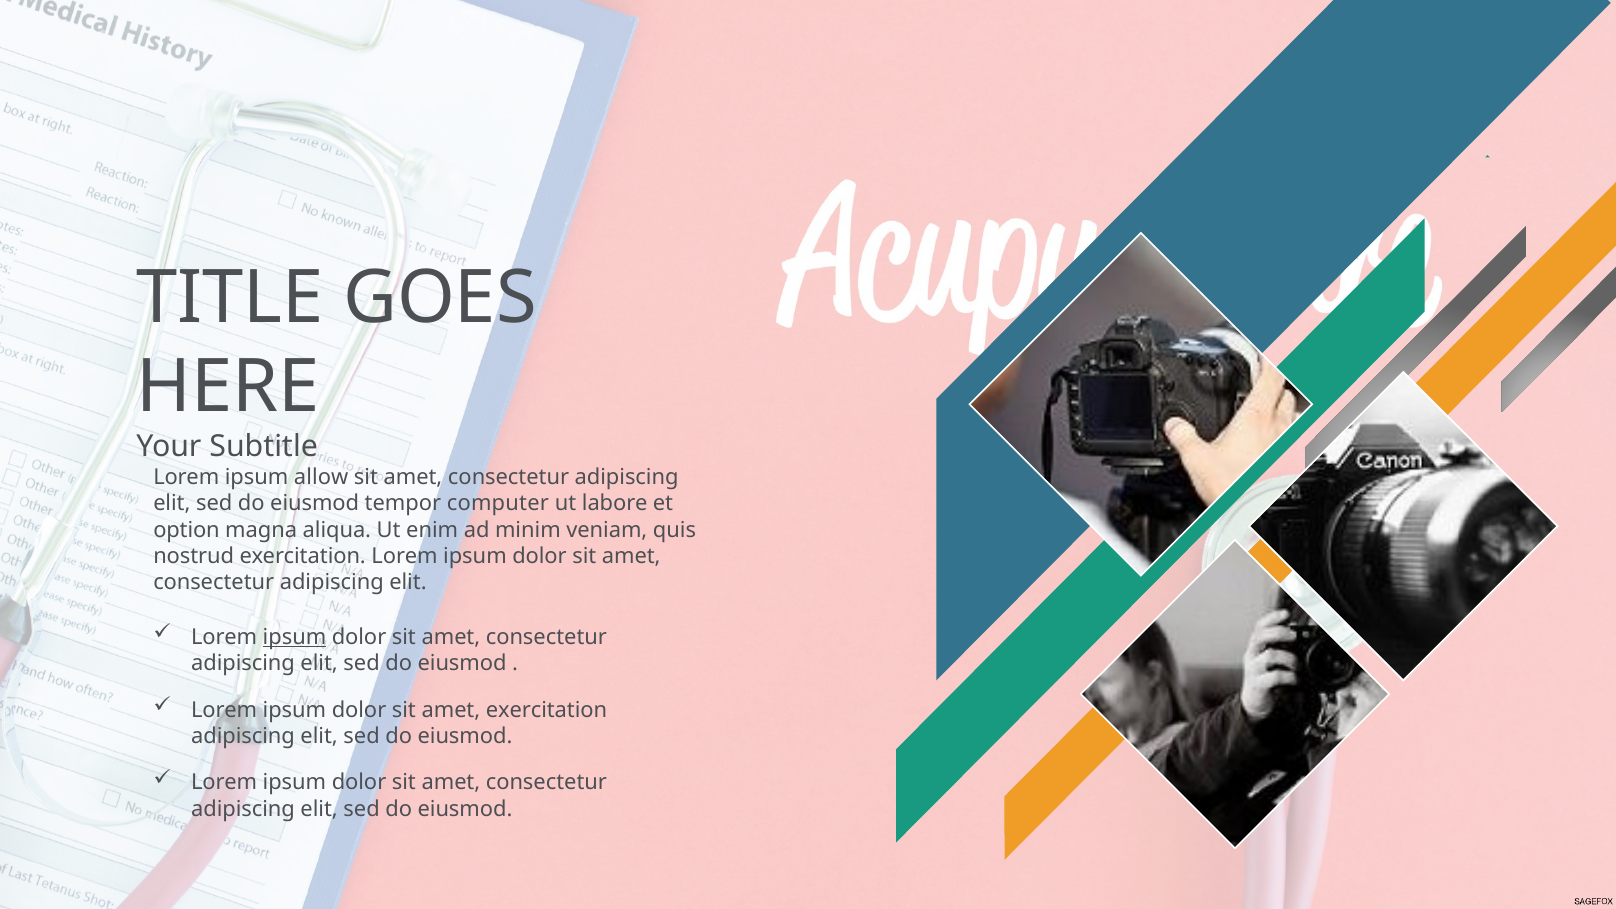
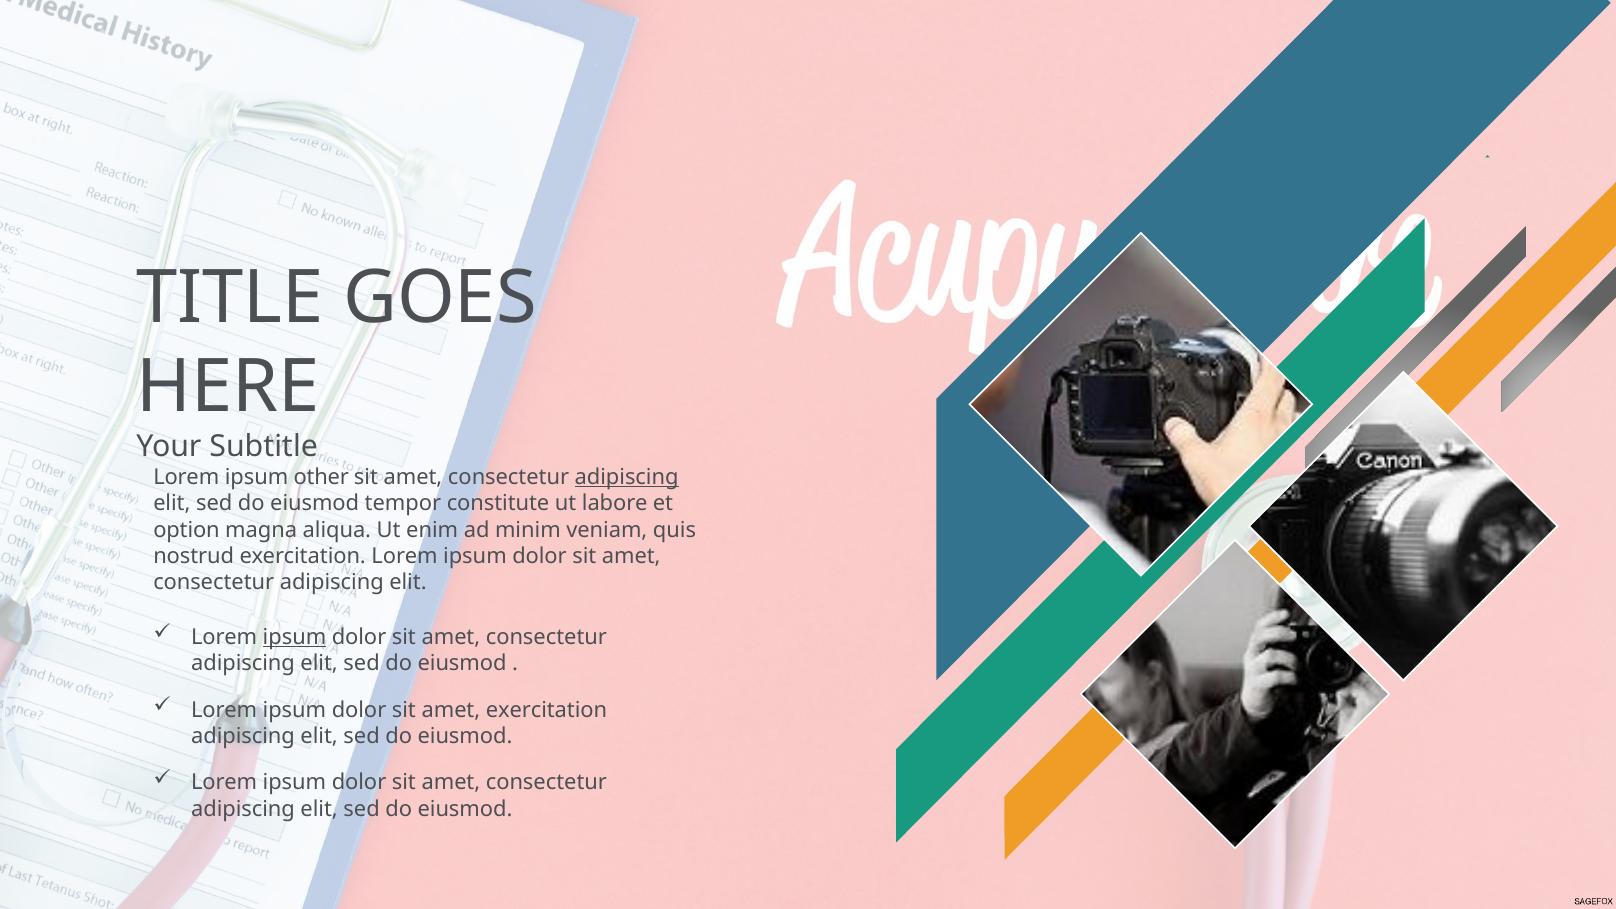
allow: allow -> other (321, 477)
adipiscing underline: none -> present (627, 477)
computer: computer -> constitute (498, 504)
